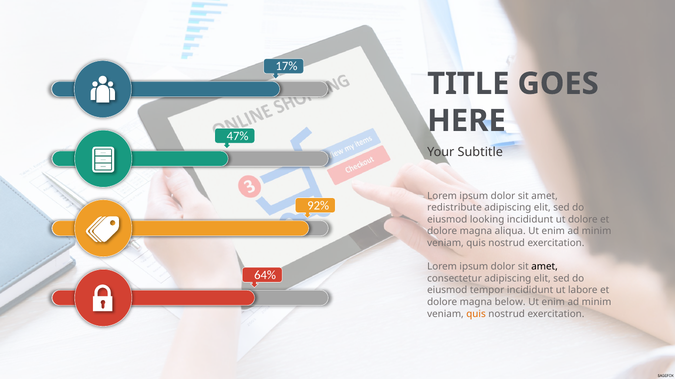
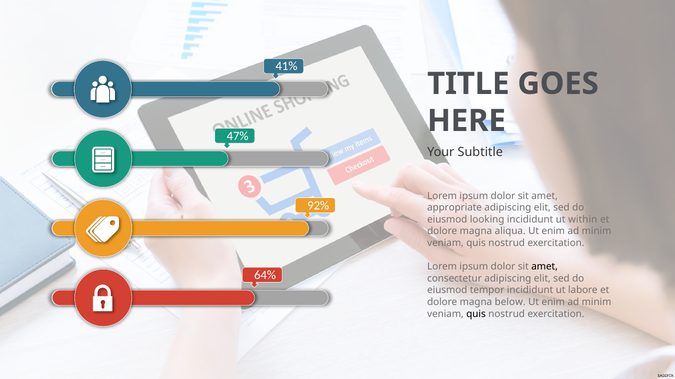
17%: 17% -> 41% (287, 66)
redistribute: redistribute -> appropriate (455, 208)
ut dolore: dolore -> within (583, 220)
quis colour: orange -> black (476, 314)
